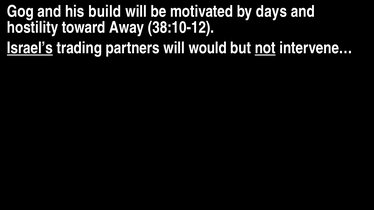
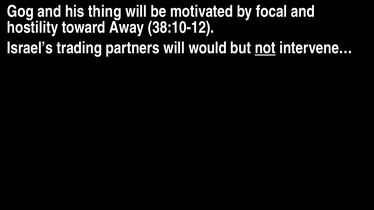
build: build -> thing (105, 11)
days: days -> focal (272, 11)
Israel’s underline: present -> none (30, 48)
